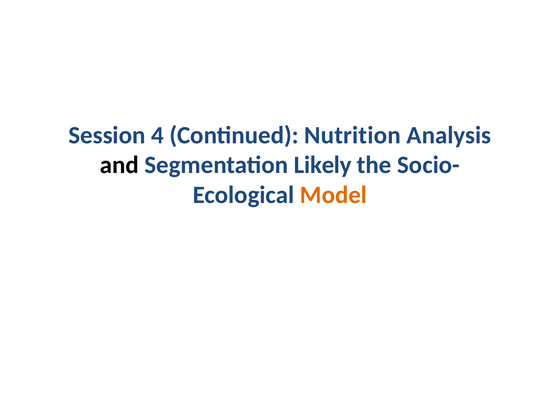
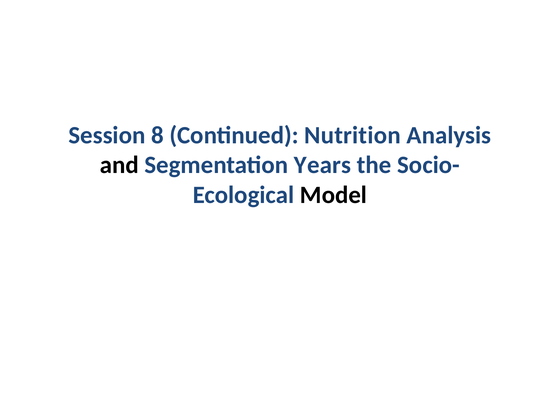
4: 4 -> 8 (157, 135)
Likely: Likely -> Years (323, 165)
Model colour: orange -> black (333, 195)
